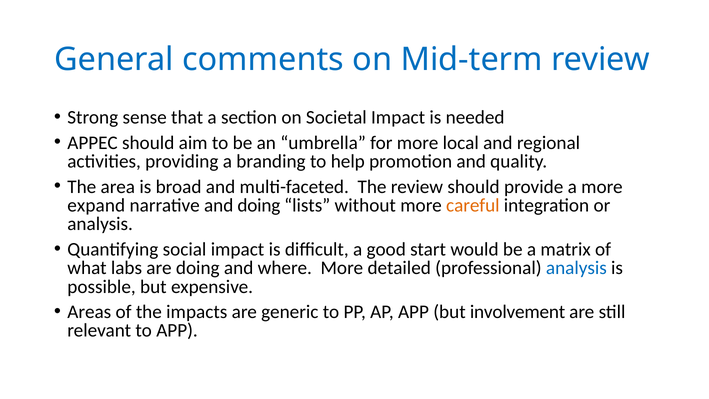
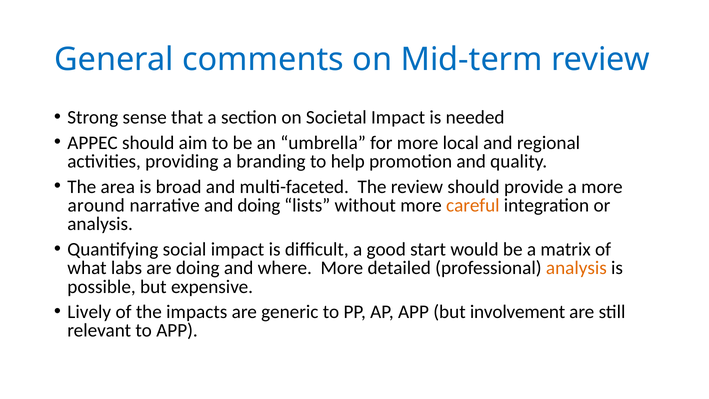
expand: expand -> around (96, 205)
analysis colour: blue -> orange (576, 268)
Areas: Areas -> Lively (89, 312)
